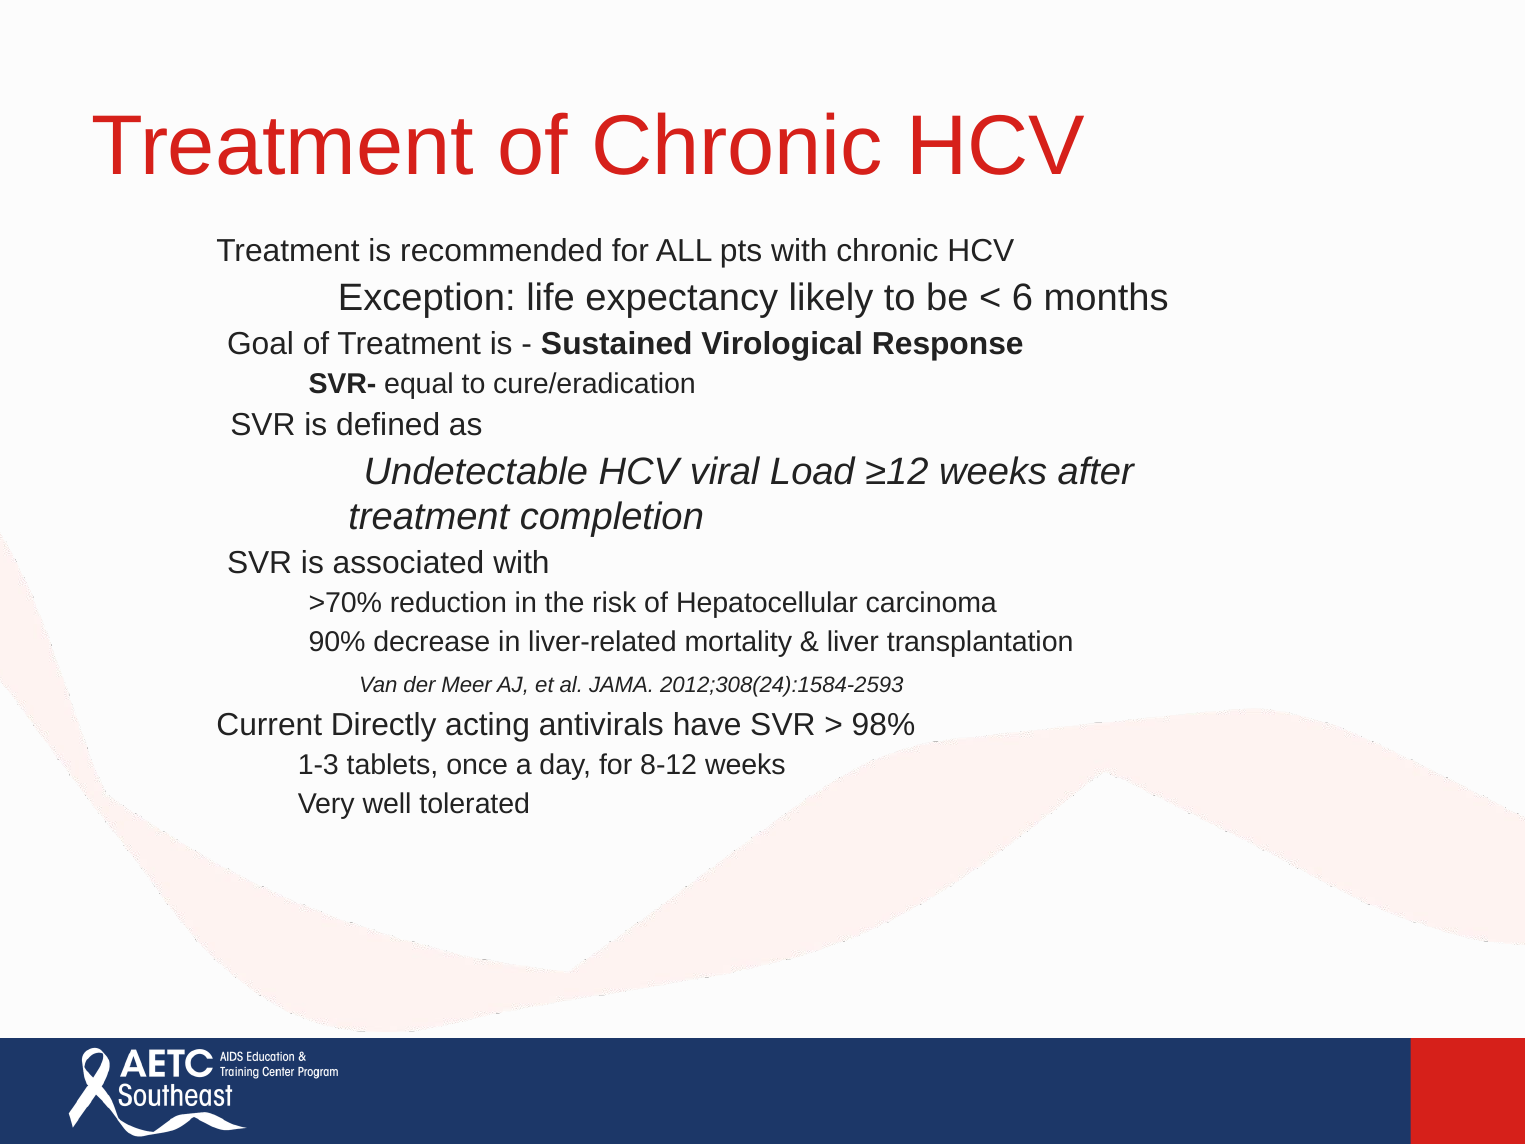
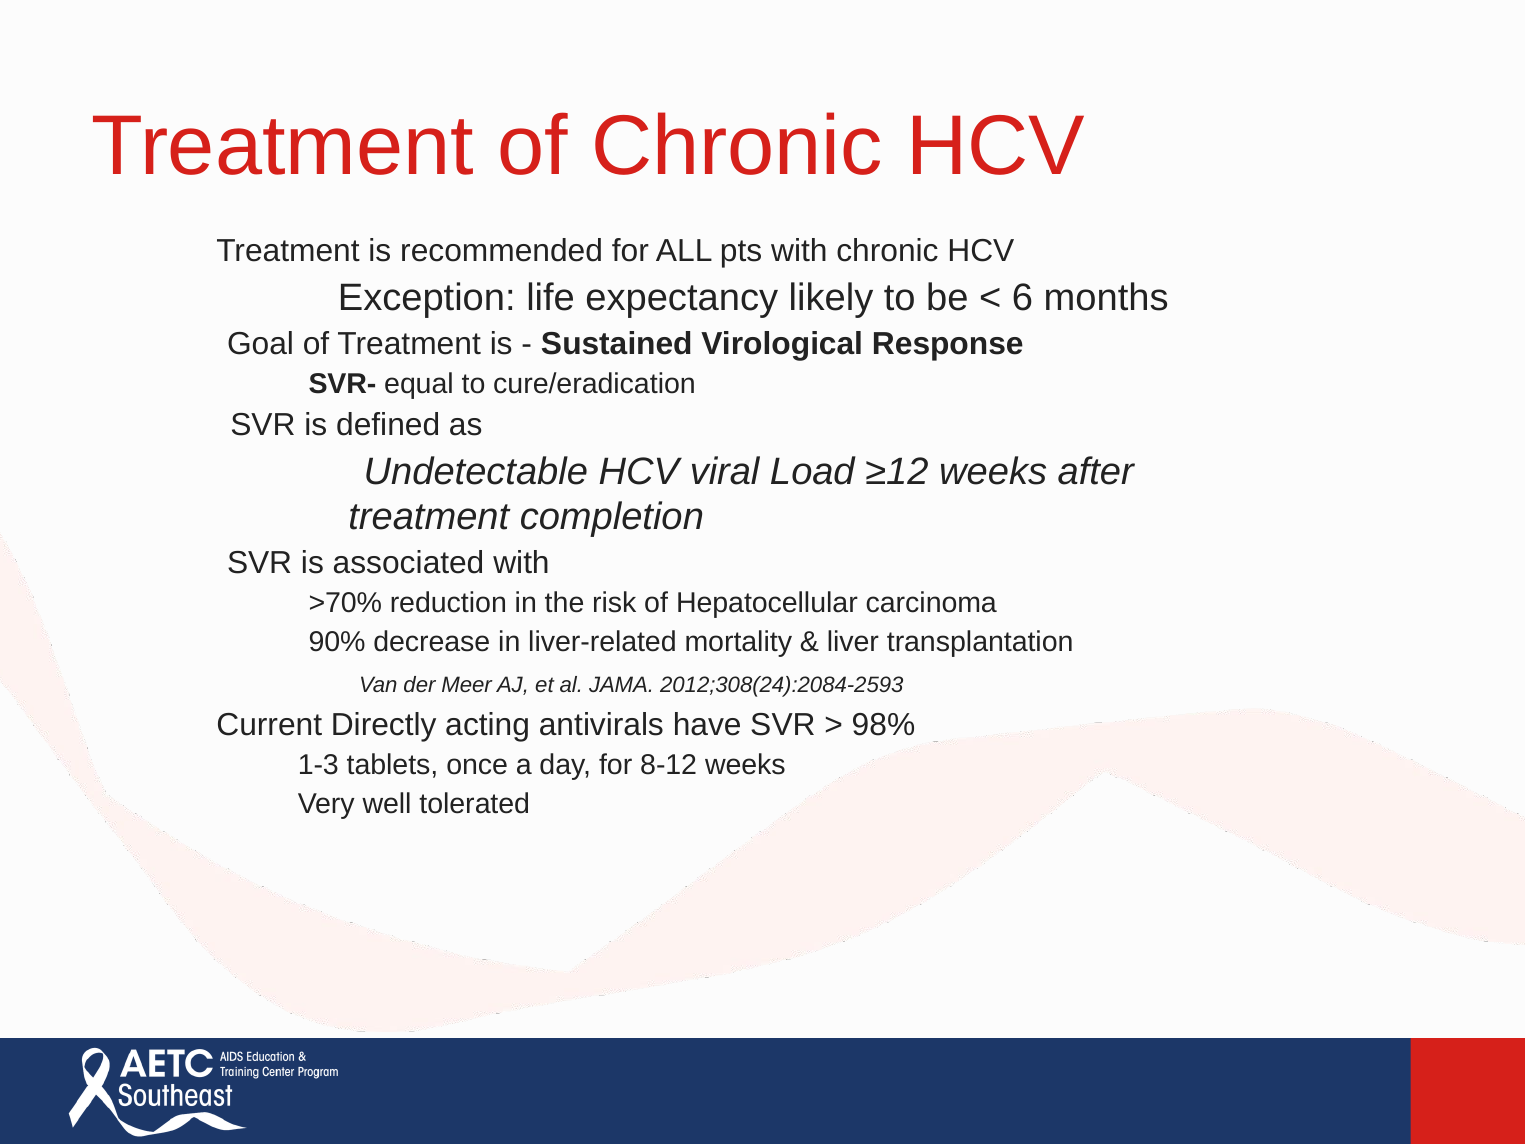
2012;308(24):1584-2593: 2012;308(24):1584-2593 -> 2012;308(24):2084-2593 (782, 685)
